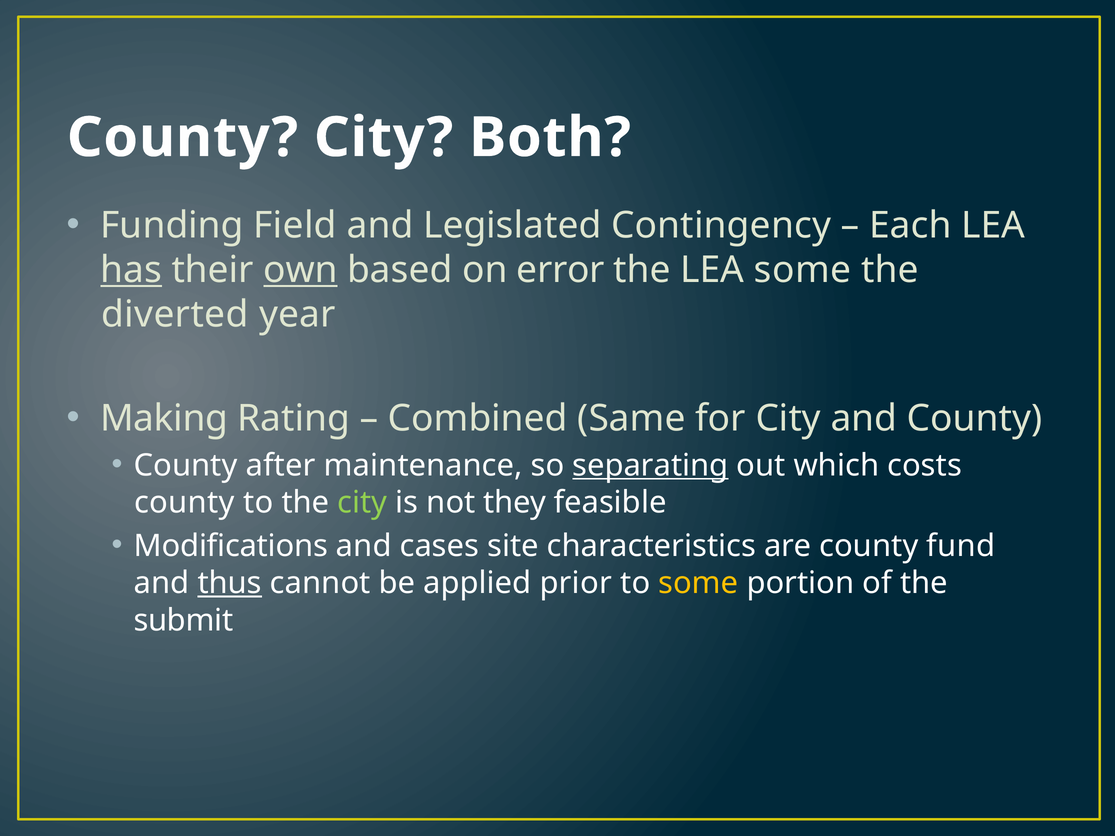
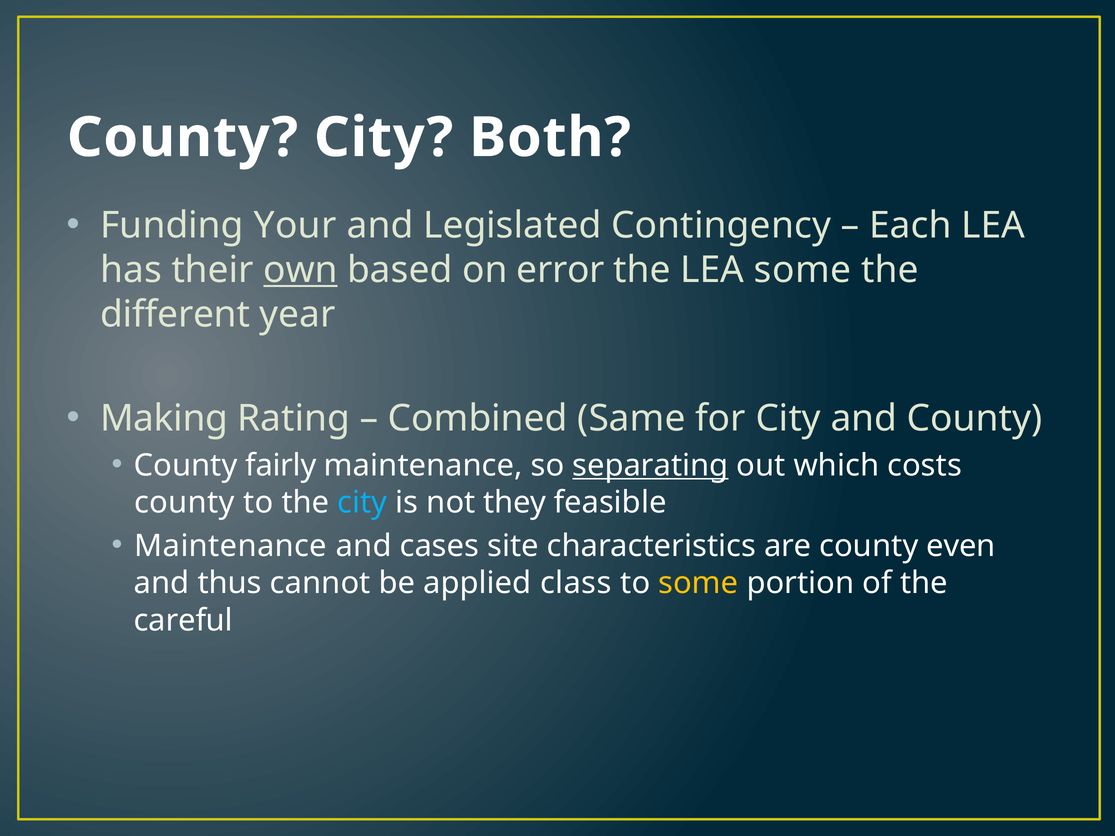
Field: Field -> Your (295, 226)
has underline: present -> none (131, 270)
diverted: diverted -> different (175, 315)
after: after -> fairly (281, 466)
city colour: light green -> light blue (362, 503)
Modifications: Modifications -> Maintenance (231, 546)
fund: fund -> even (961, 546)
thus underline: present -> none (230, 583)
prior: prior -> class (576, 583)
submit: submit -> careful (183, 621)
